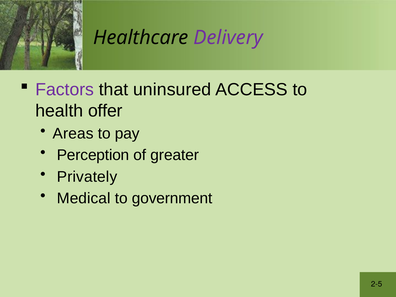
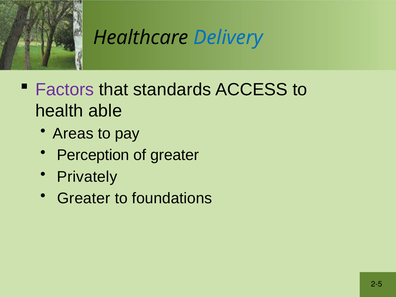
Delivery colour: purple -> blue (228, 38)
uninsured: uninsured -> standards (172, 90)
offer: offer -> able (105, 111)
Medical: Medical -> Greater (84, 198)
government: government -> foundations (172, 198)
